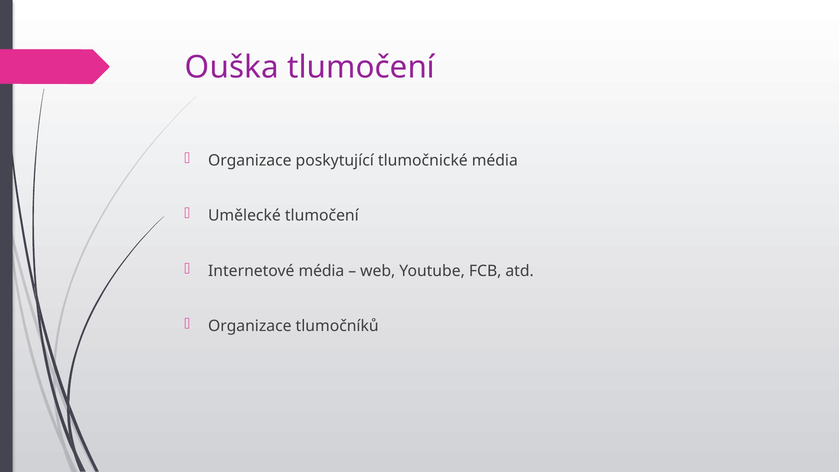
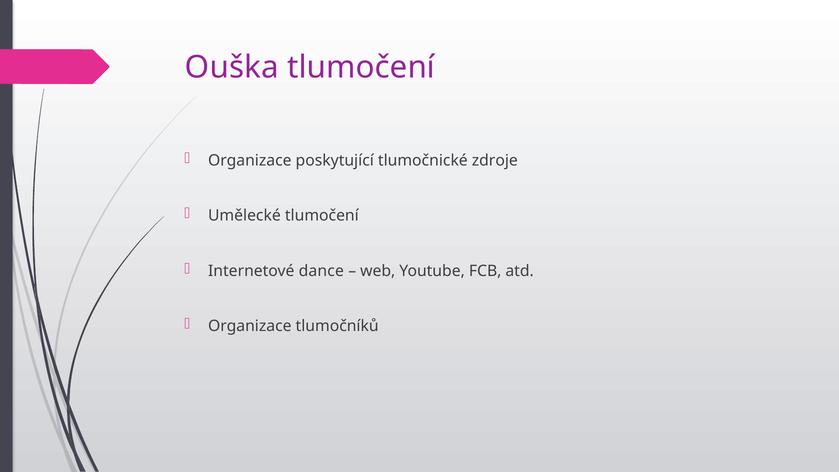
tlumočnické média: média -> zdroje (495, 161)
Internetové média: média -> dance (321, 271)
